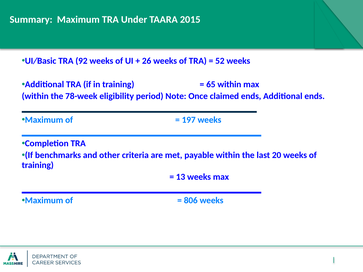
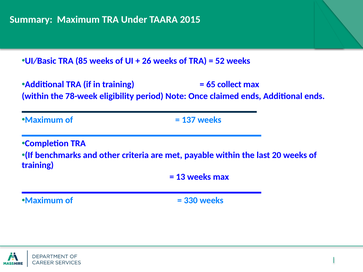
92: 92 -> 85 (81, 61)
65 within: within -> collect (229, 84)
197: 197 -> 137 (189, 120)
806: 806 -> 330 (191, 201)
